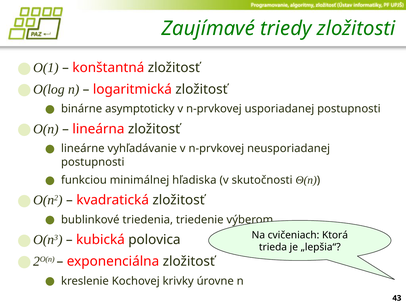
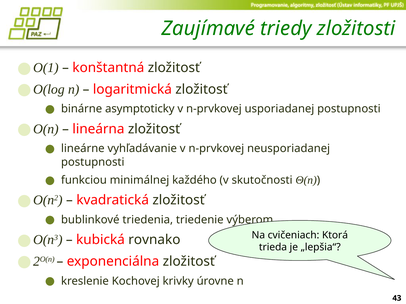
hľadiska: hľadiska -> každého (194, 180)
polovica: polovica -> rovnako (154, 240)
